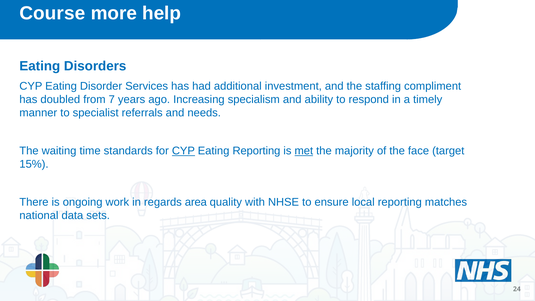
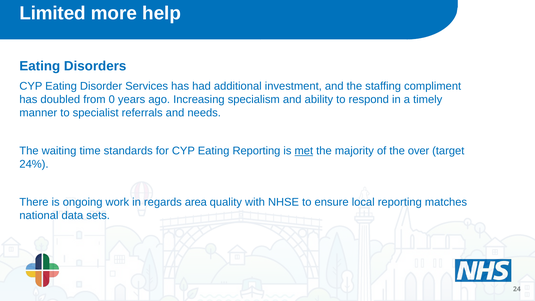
Course: Course -> Limited (53, 13)
7: 7 -> 0 (112, 99)
CYP underline: present -> none (183, 151)
face: face -> over (419, 151)
15%: 15% -> 24% (34, 164)
